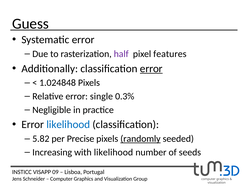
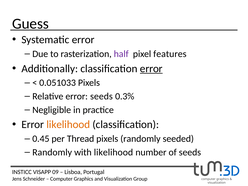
1.024848: 1.024848 -> 0.051033 (58, 83)
error single: single -> seeds (101, 96)
likelihood colour: blue -> orange (68, 125)
5.82: 5.82 -> 0.45 (41, 139)
Precise: Precise -> Thread (81, 139)
randomly underline: present -> none (140, 139)
Increasing: Increasing -> Randomly (52, 152)
